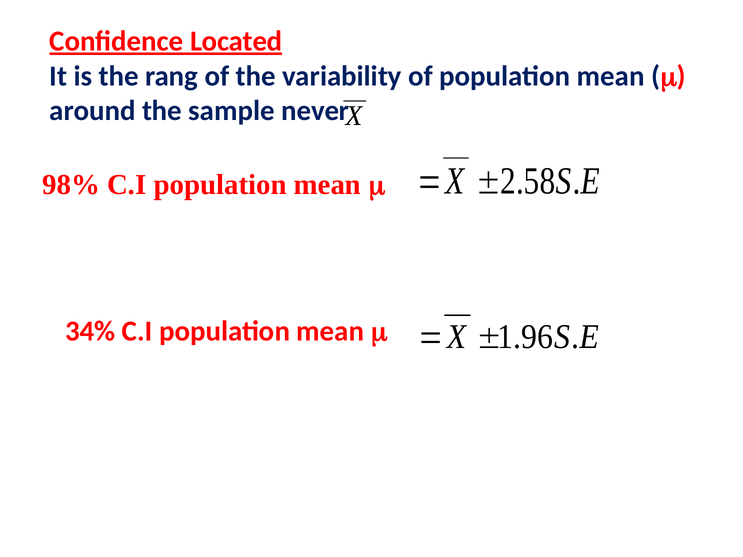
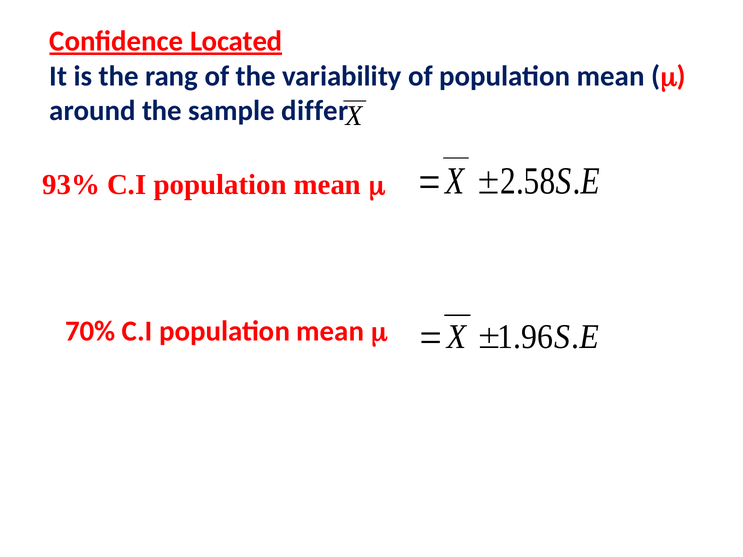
never: never -> differ (315, 111)
98%: 98% -> 93% (71, 185)
34%: 34% -> 70% (90, 331)
